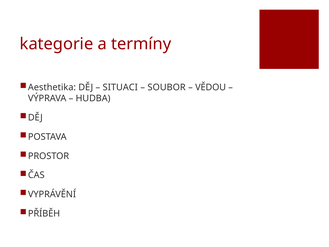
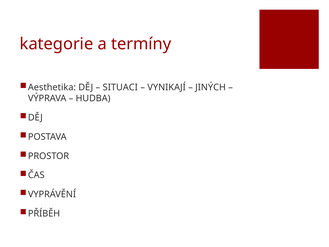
SOUBOR: SOUBOR -> VYNIKAJÍ (167, 87)
VĚDOU: VĚDOU -> JINÝCH (211, 87)
